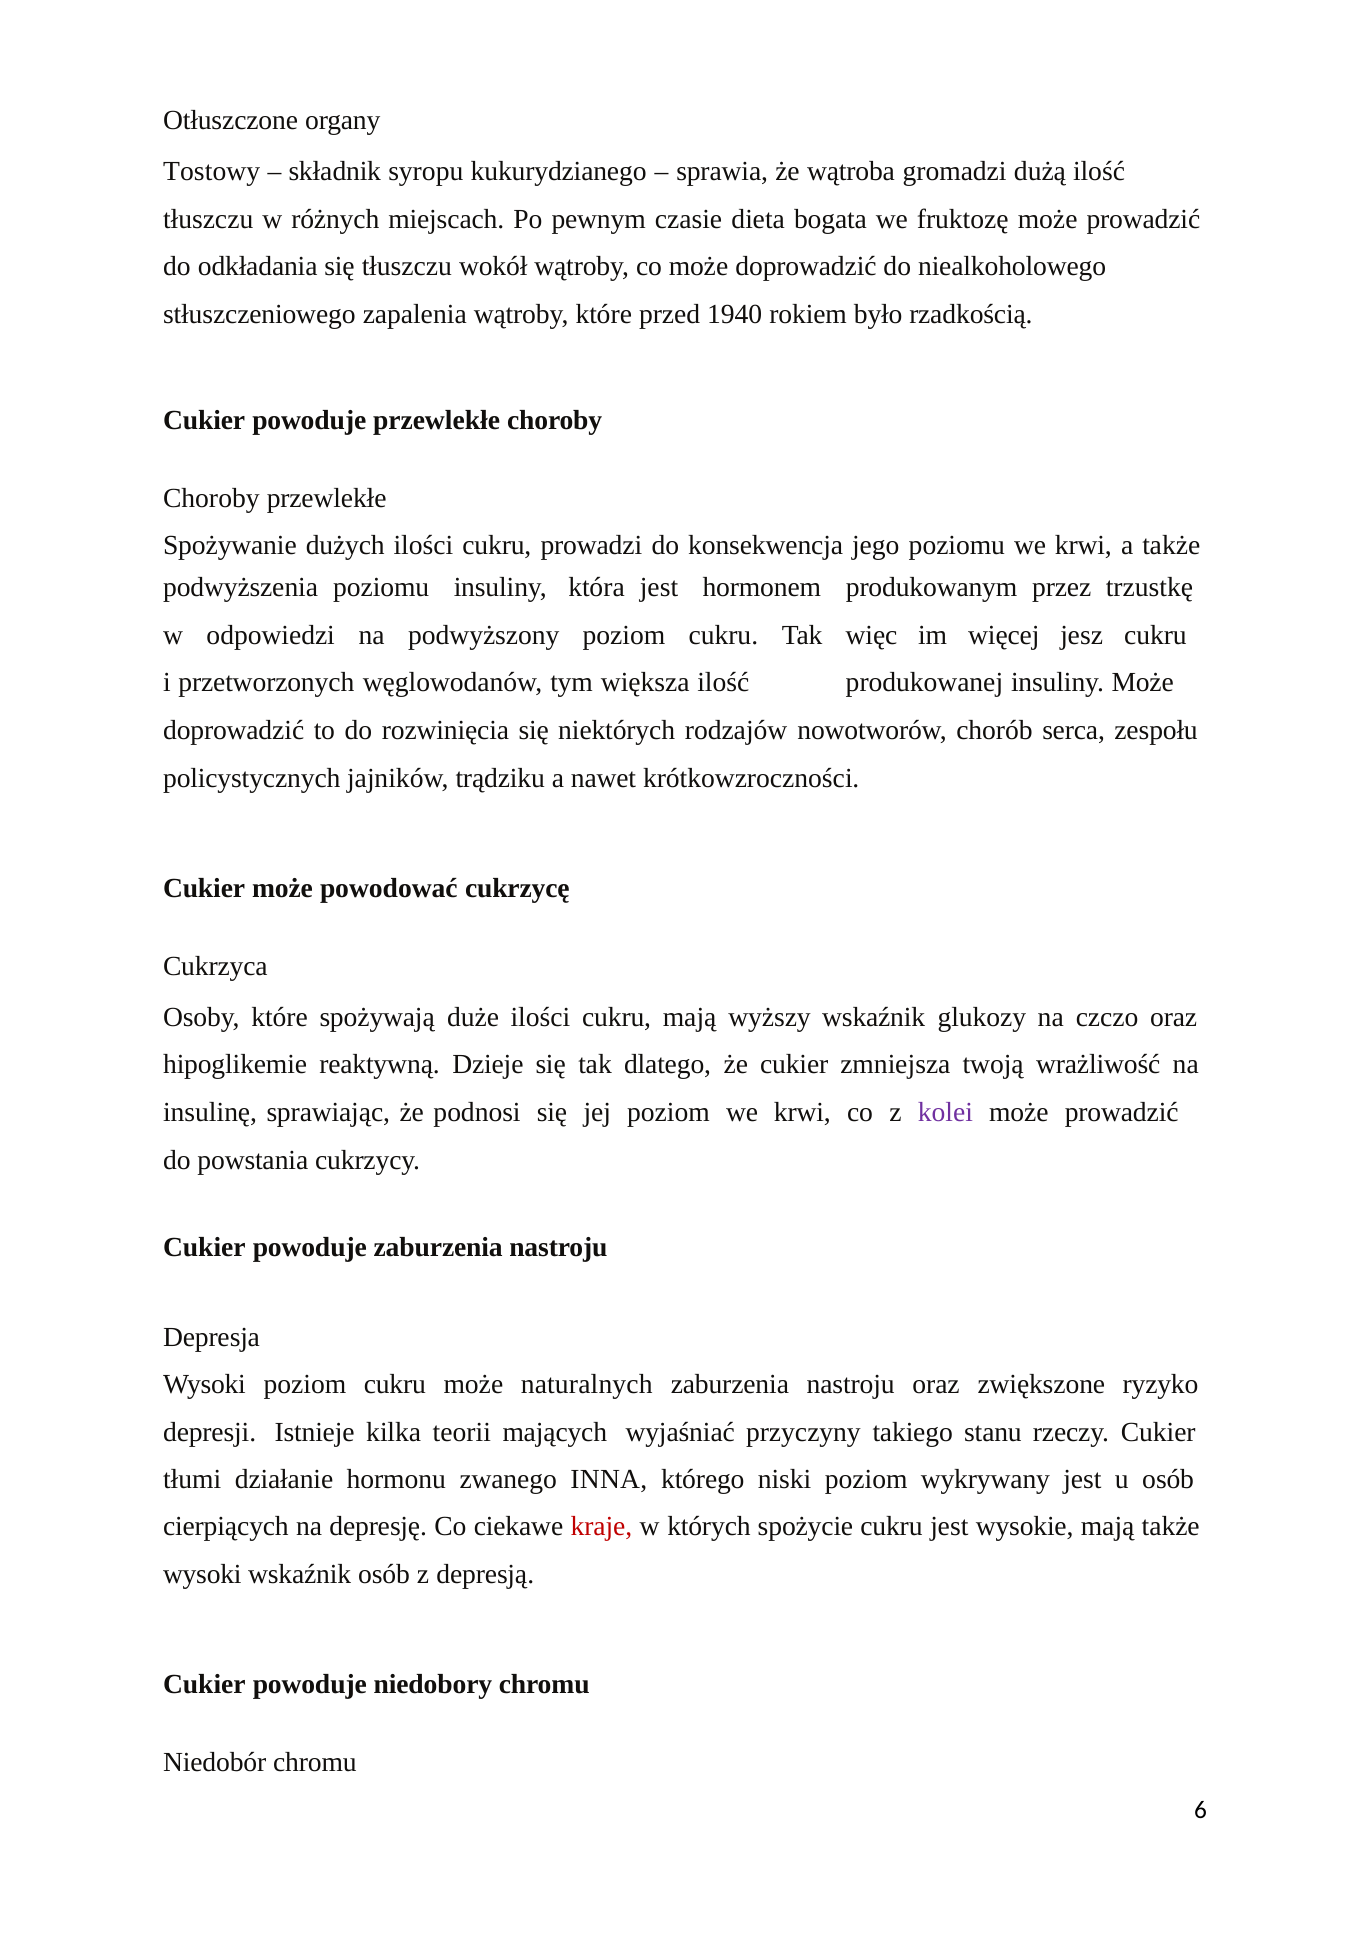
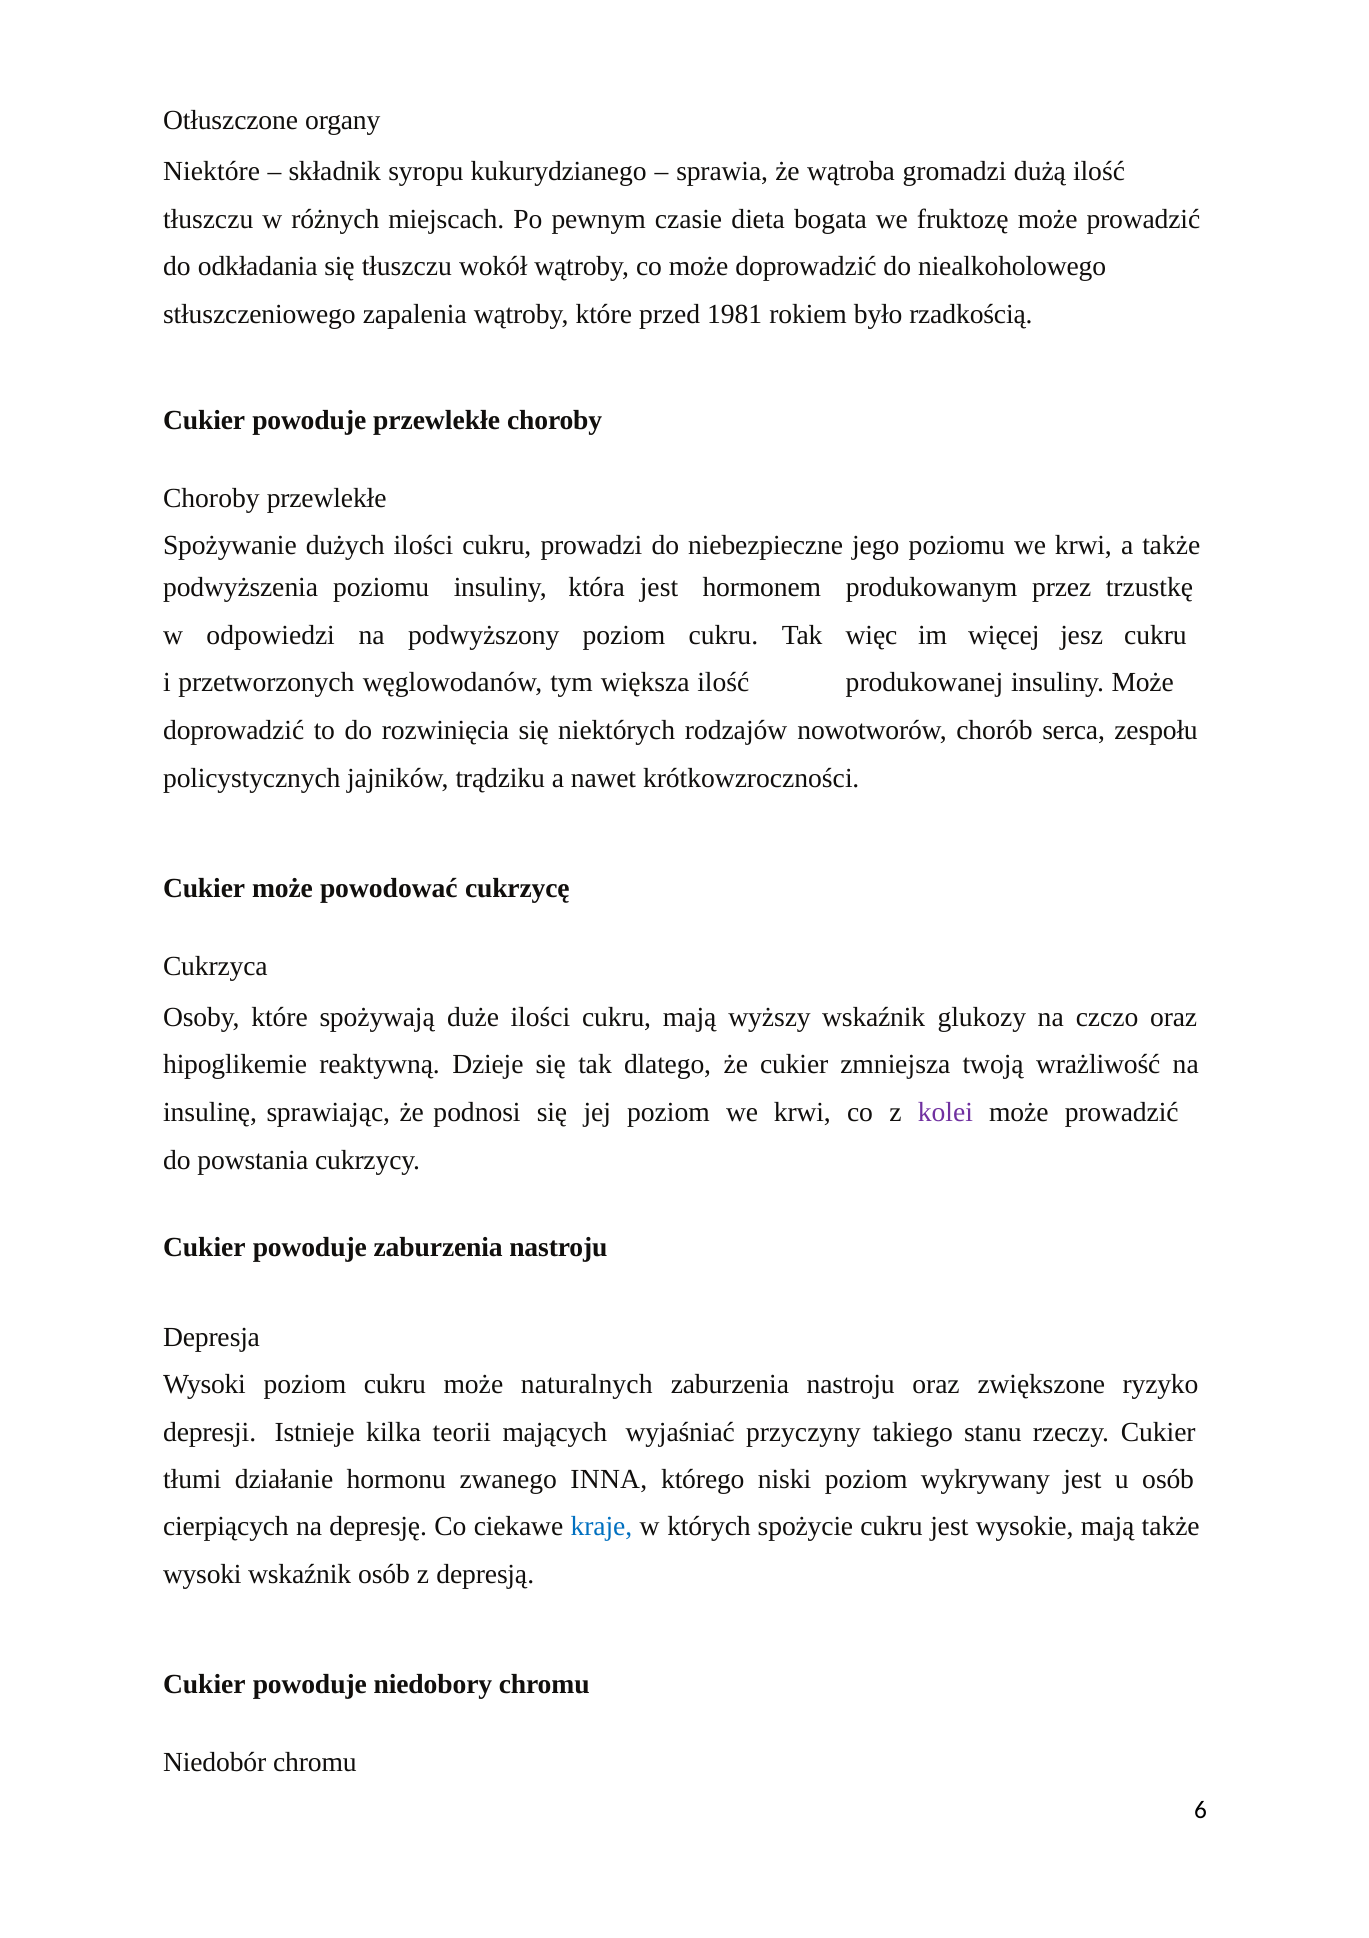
Tostowy: Tostowy -> Niektóre (212, 171)
1940: 1940 -> 1981 (735, 314)
konsekwencja: konsekwencja -> niebezpieczne (766, 545)
kraje colour: red -> blue (601, 1526)
